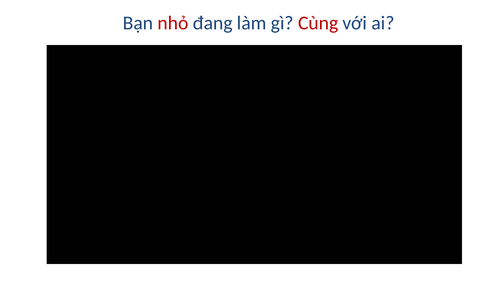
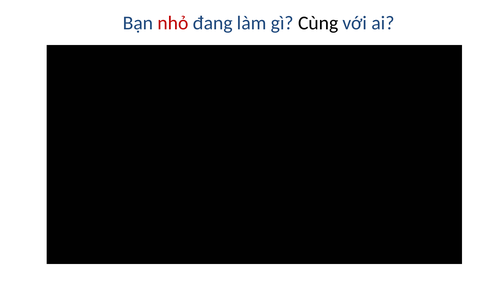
Cùng colour: red -> black (318, 23)
